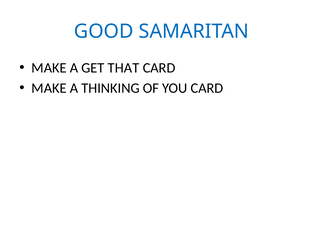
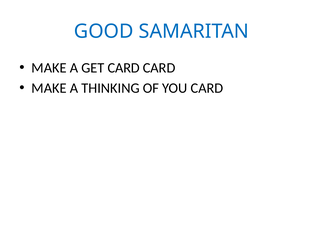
GET THAT: THAT -> CARD (124, 68)
